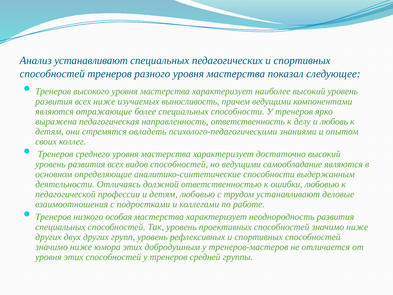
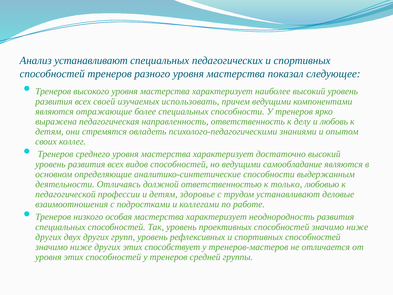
всех ниже: ниже -> своей (104, 101)
выносливость: выносливость -> использовать (190, 101)
ошибки: ошибки -> только (286, 184)
детям любовью: любовью -> здоровье (197, 194)
юмора: юмора -> других (107, 247)
добродушным: добродушным -> способствует (172, 247)
